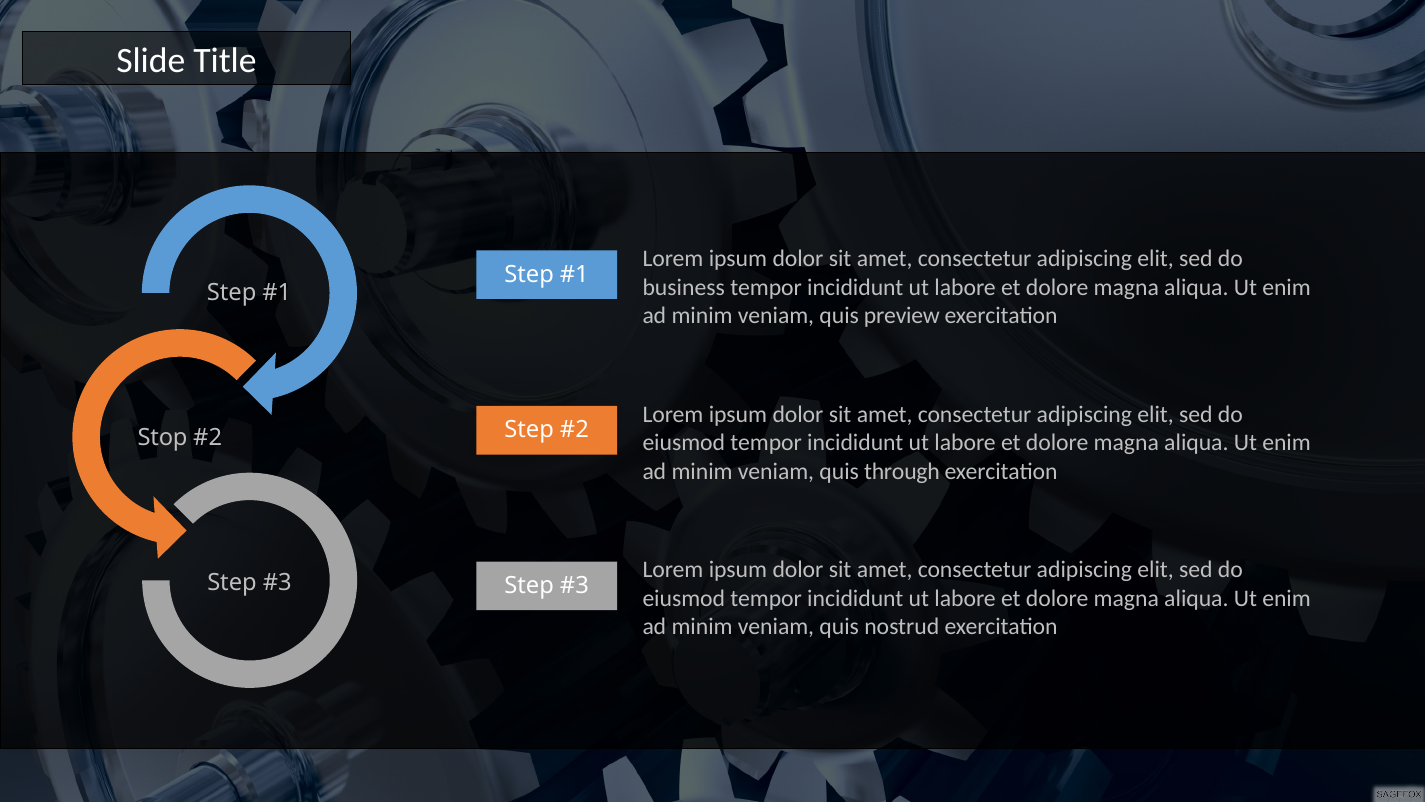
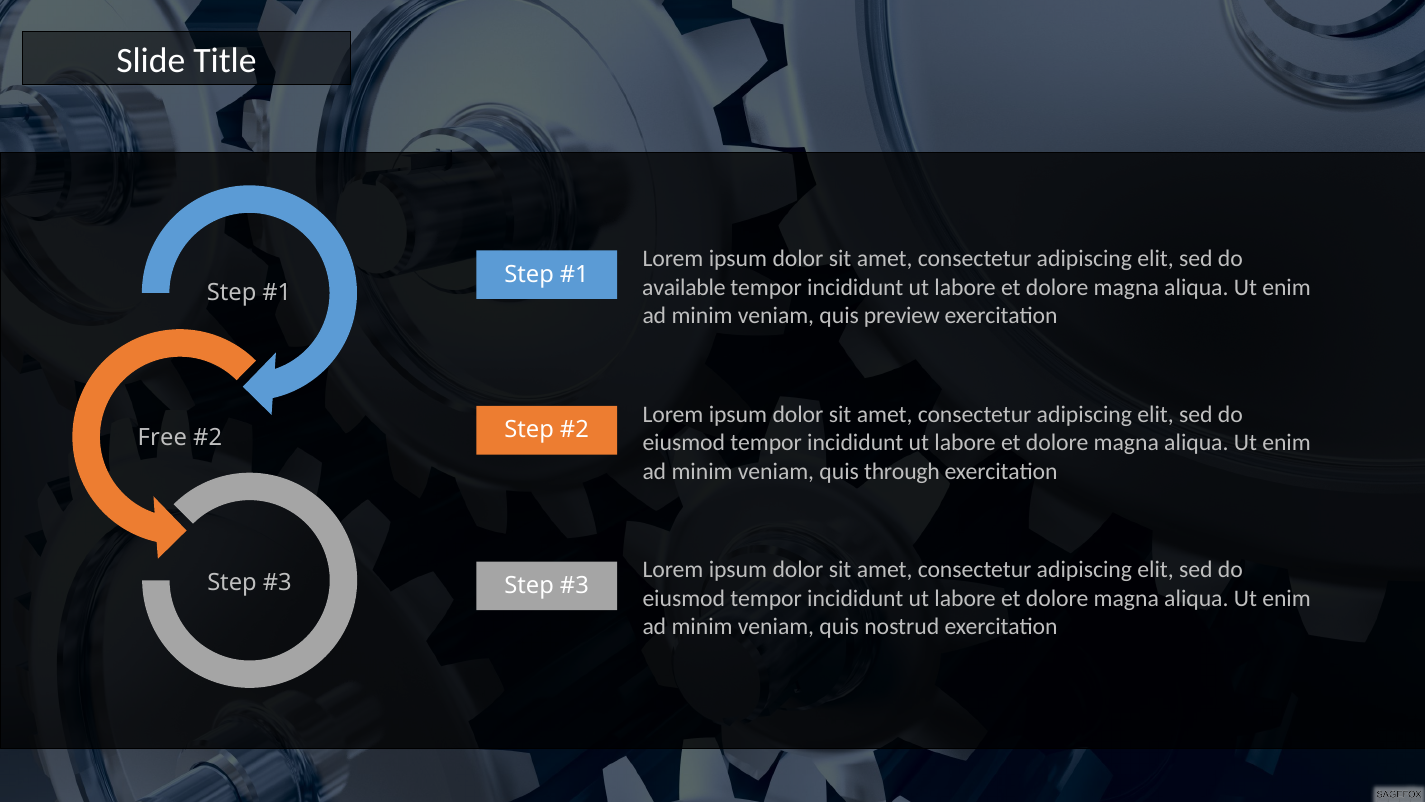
business: business -> available (684, 287)
Stop: Stop -> Free (162, 437)
